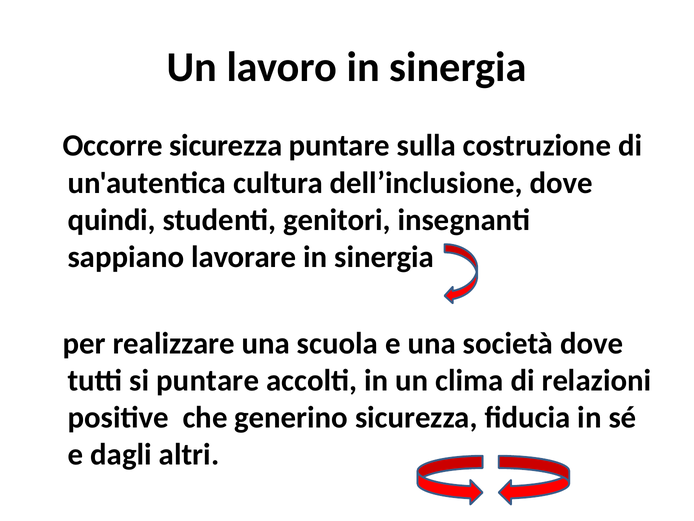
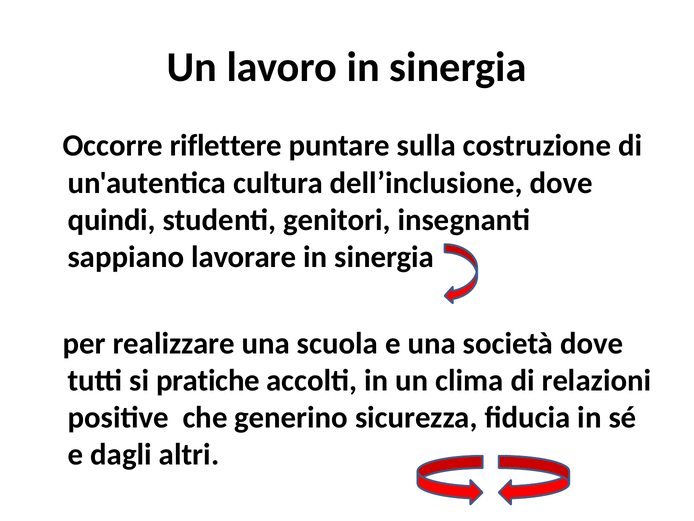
Occorre sicurezza: sicurezza -> riflettere (226, 146)
si puntare: puntare -> pratiche (208, 380)
